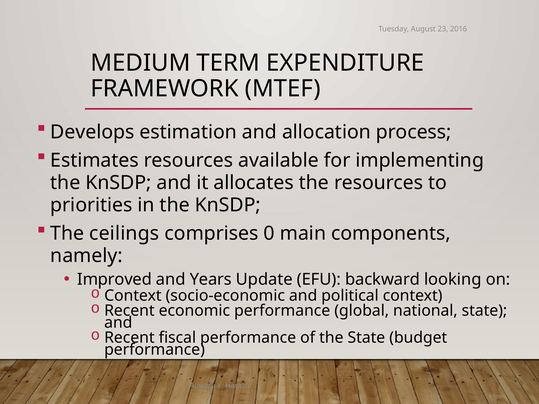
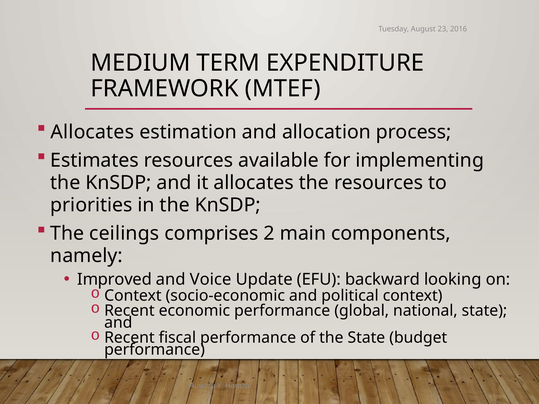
Develops: Develops -> Allocates (92, 132)
0: 0 -> 2 (269, 234)
Years: Years -> Voice (211, 280)
